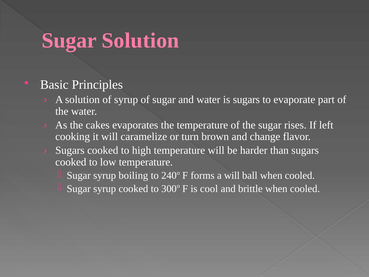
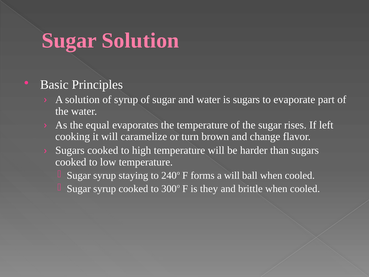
cakes: cakes -> equal (98, 125)
boiling: boiling -> staying (133, 175)
cool: cool -> they (209, 188)
